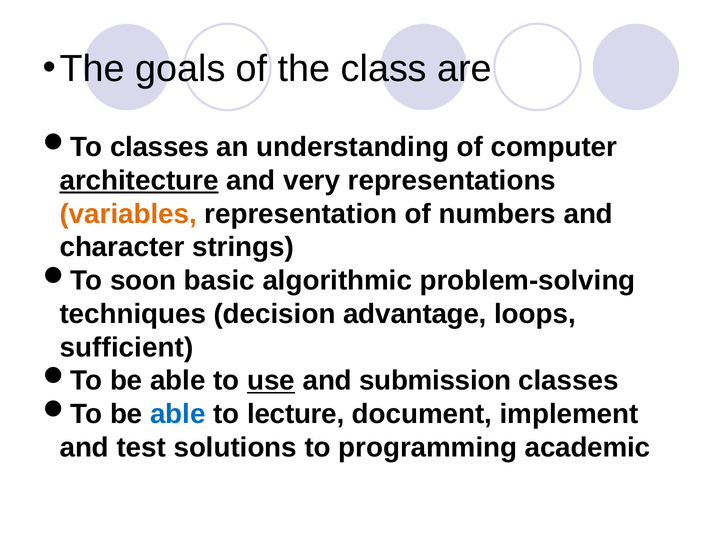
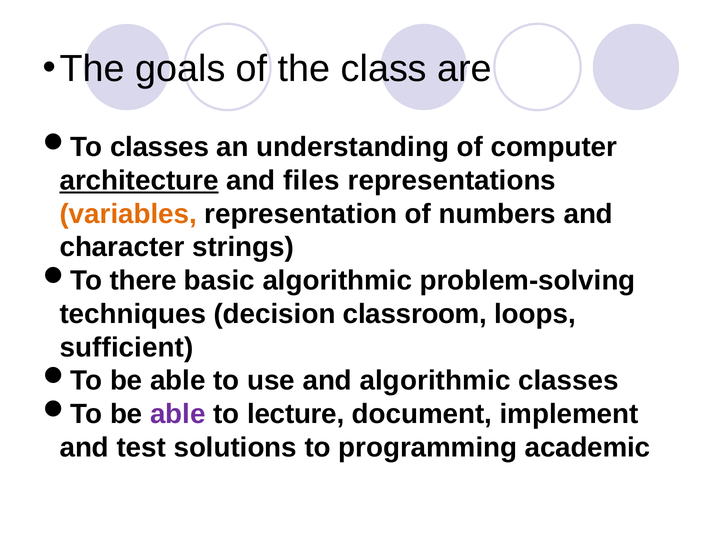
very: very -> files (312, 181)
soon: soon -> there (143, 281)
advantage: advantage -> classroom (415, 314)
use underline: present -> none (271, 381)
and submission: submission -> algorithmic (435, 381)
able colour: blue -> purple (178, 414)
